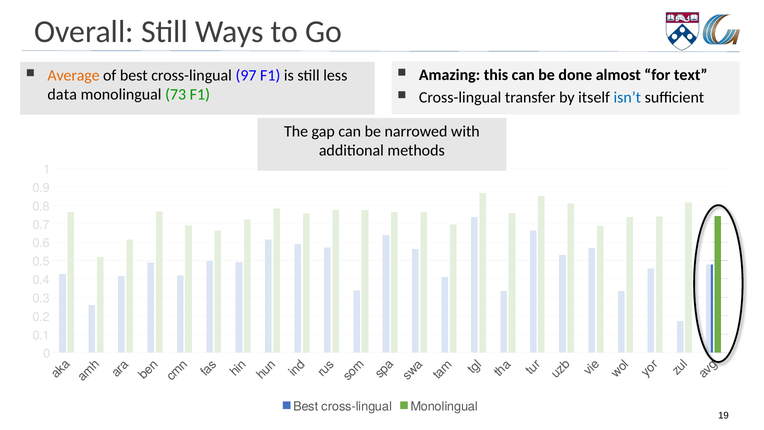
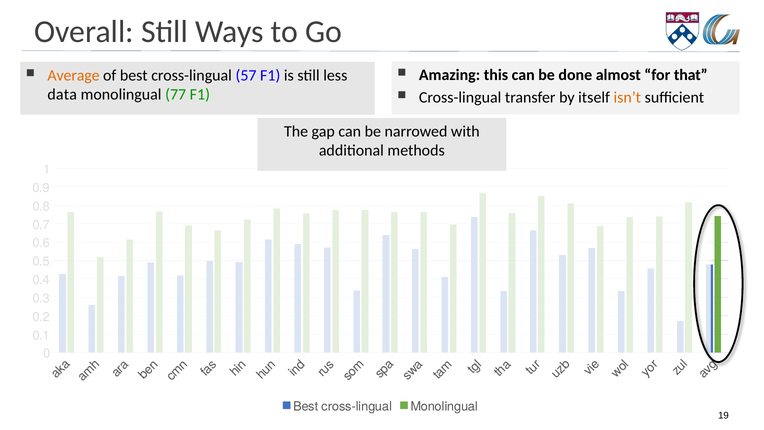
text: text -> that (691, 75)
97: 97 -> 57 (246, 75)
73: 73 -> 77 (176, 94)
isn’t colour: blue -> orange (627, 97)
